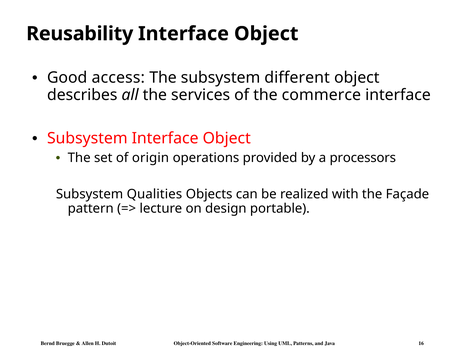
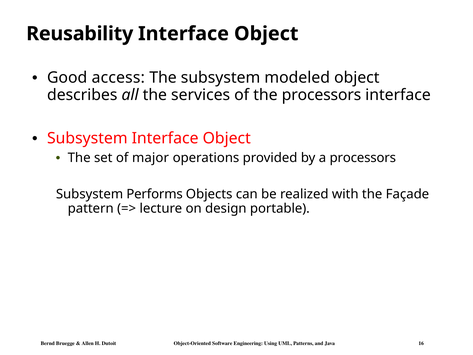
different: different -> modeled (297, 78)
the commerce: commerce -> processors (321, 95)
origin: origin -> major (150, 158)
Qualities: Qualities -> Performs (155, 194)
